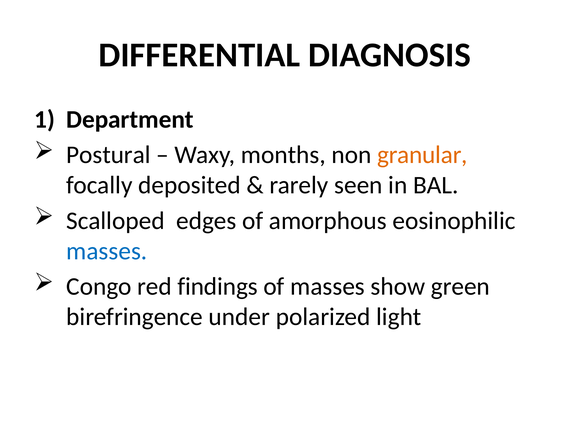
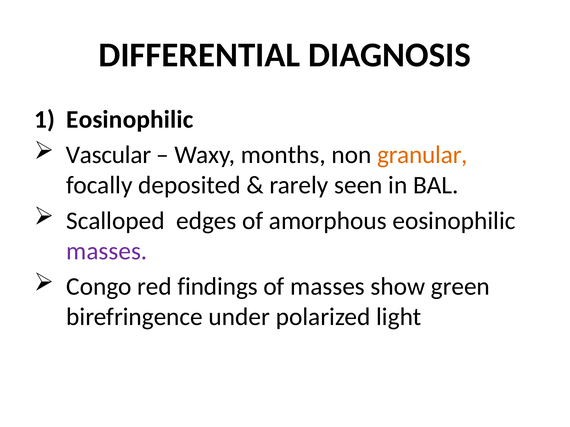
Department: Department -> Eosinophilic (130, 120)
Postural: Postural -> Vascular (109, 155)
masses colour: blue -> purple (107, 251)
